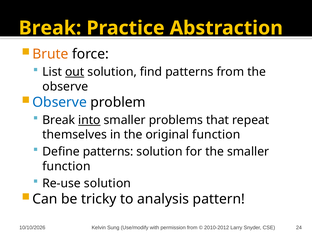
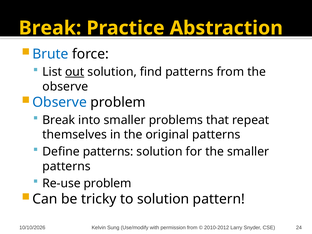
Brute colour: orange -> blue (50, 54)
into underline: present -> none (89, 120)
original function: function -> patterns (216, 135)
function: function -> patterns (67, 166)
Re-use solution: solution -> problem (108, 183)
to analysis: analysis -> solution (163, 199)
